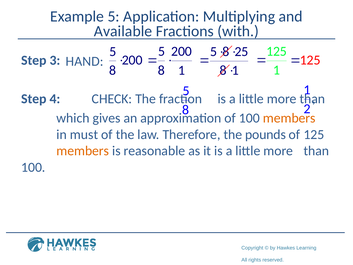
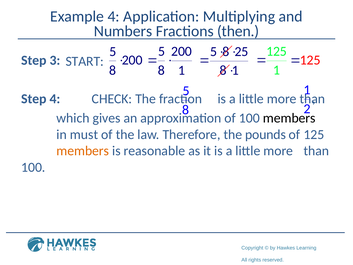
Example 5: 5 -> 4 (114, 16)
Available: Available -> Numbers (123, 31)
with: with -> then (238, 31)
HAND: HAND -> START (85, 61)
members colour: orange -> black (289, 118)
